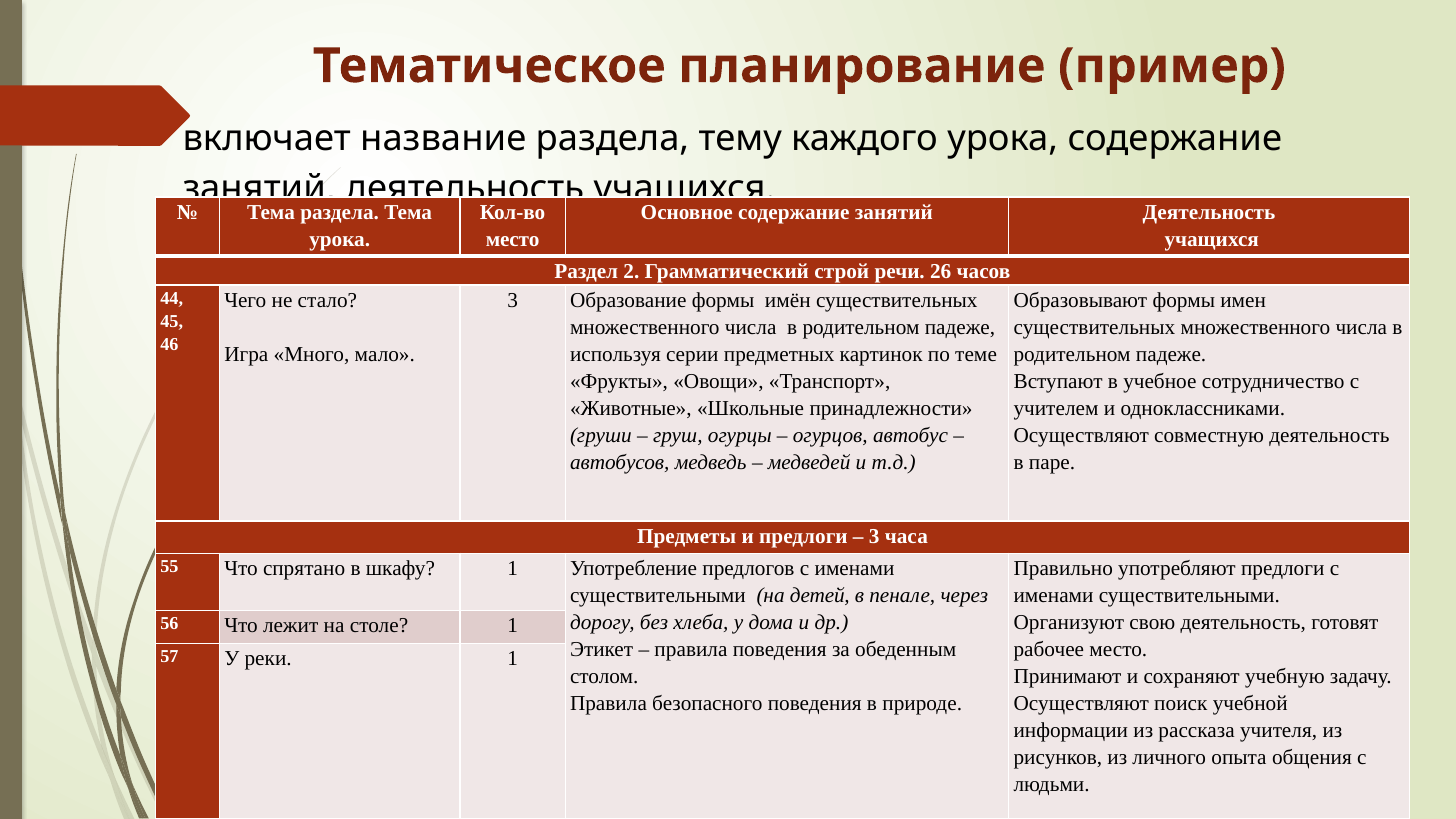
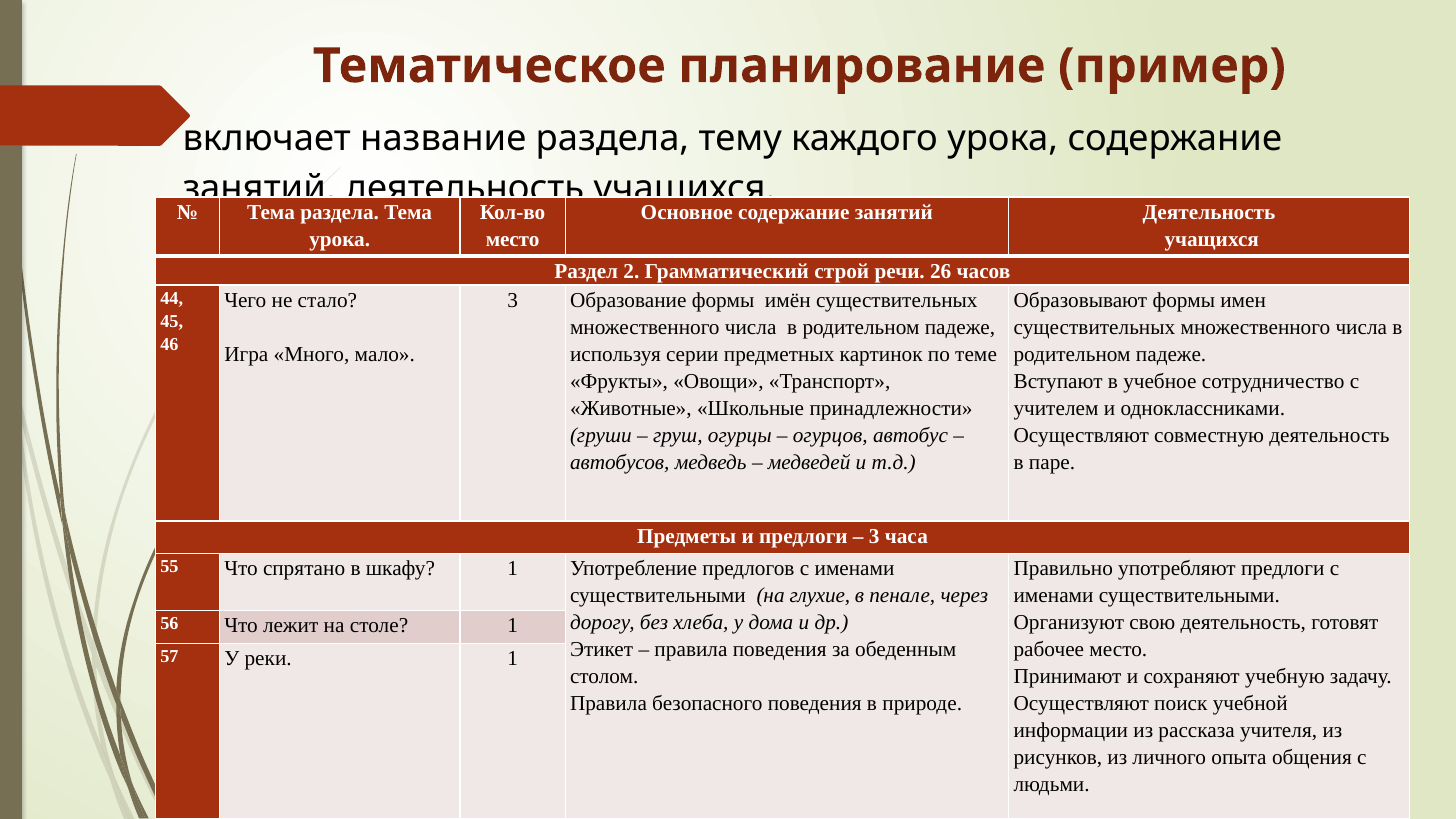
детей: детей -> глухие (820, 596)
